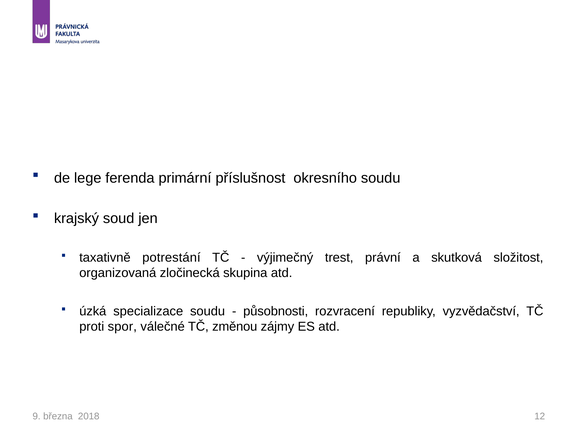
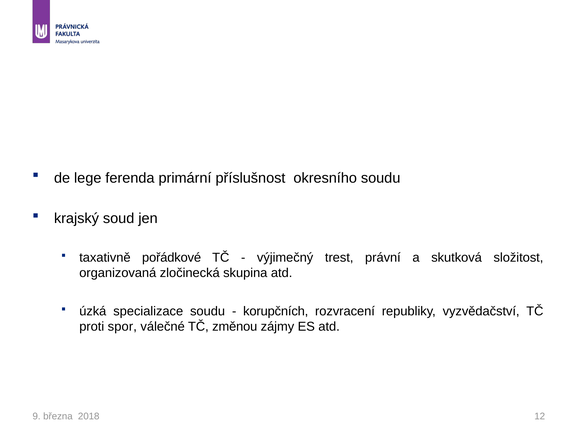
potrestání: potrestání -> pořádkové (172, 258)
působnosti: působnosti -> korupčních (276, 311)
